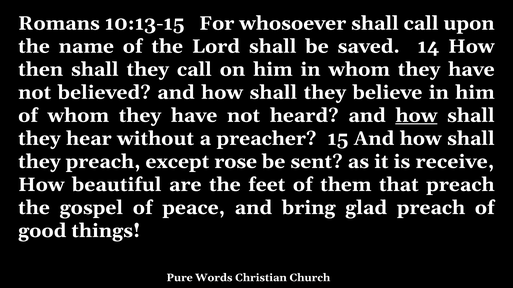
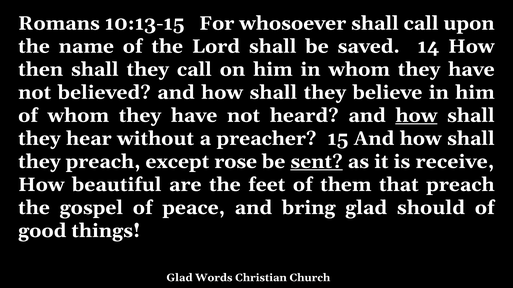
sent underline: none -> present (317, 162)
glad preach: preach -> should (431, 208)
Pure: Pure -> Glad (180, 278)
